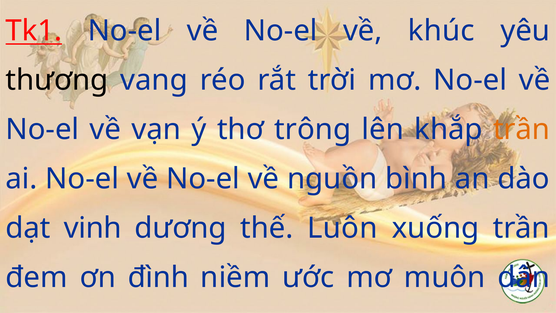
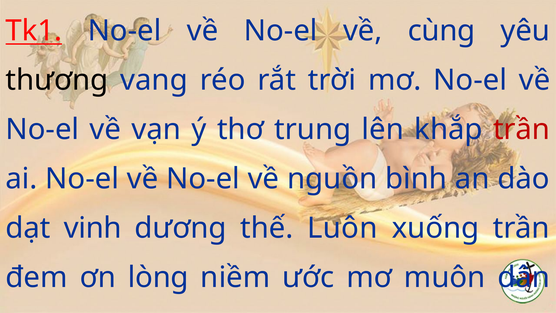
khúc: khúc -> cùng (441, 31)
thơ trông: trông -> trung (313, 129)
trần colour: orange -> red (522, 129)
đình: đình -> lòng (158, 277)
